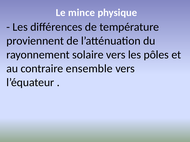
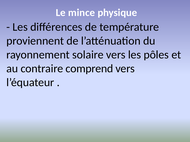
ensemble: ensemble -> comprend (89, 69)
